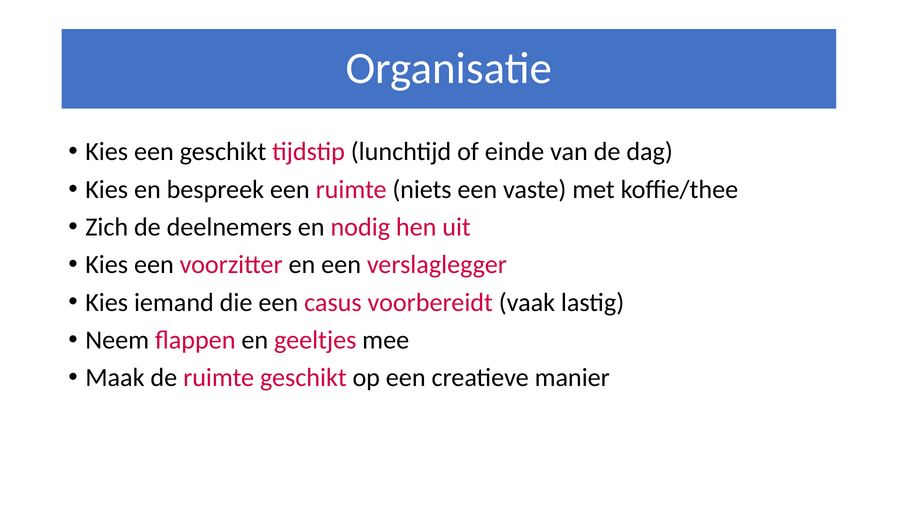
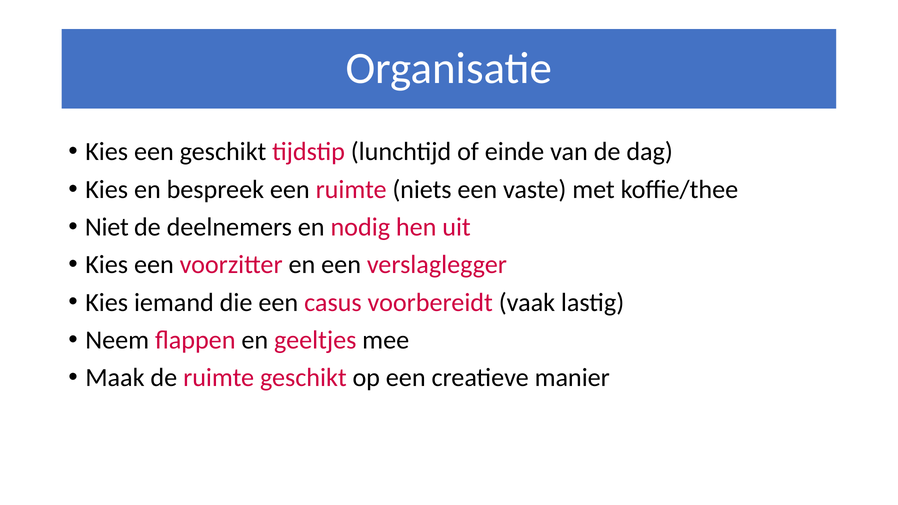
Zich: Zich -> Niet (107, 227)
